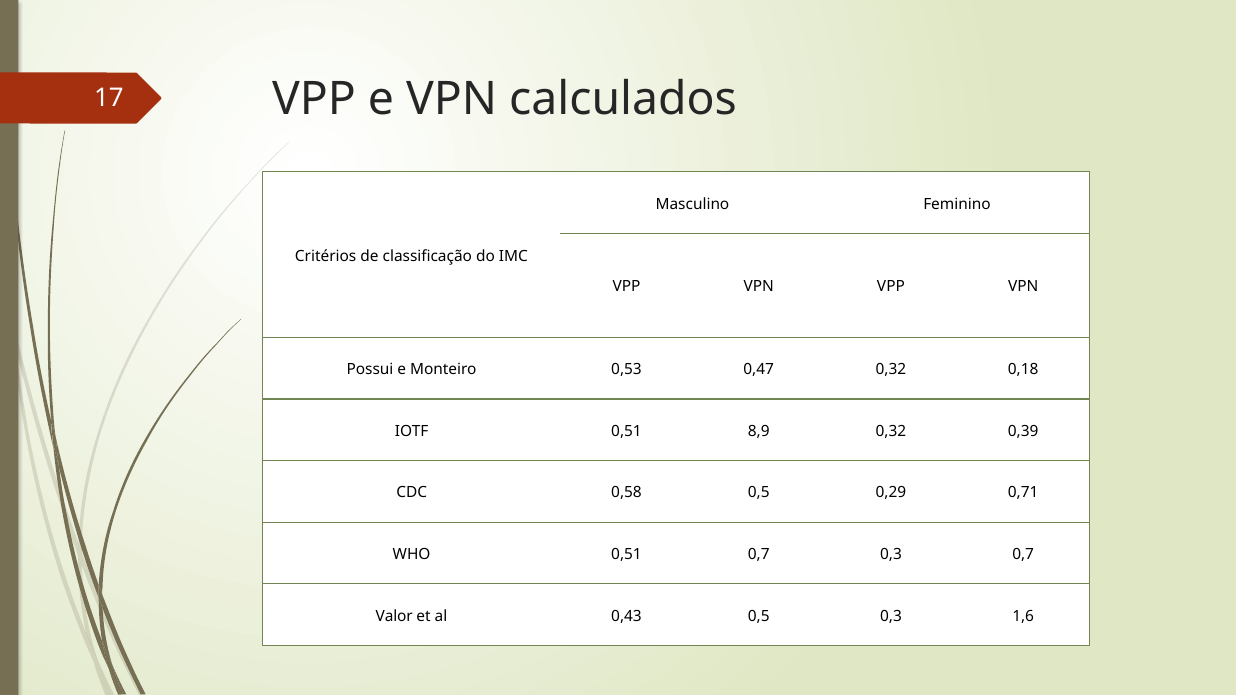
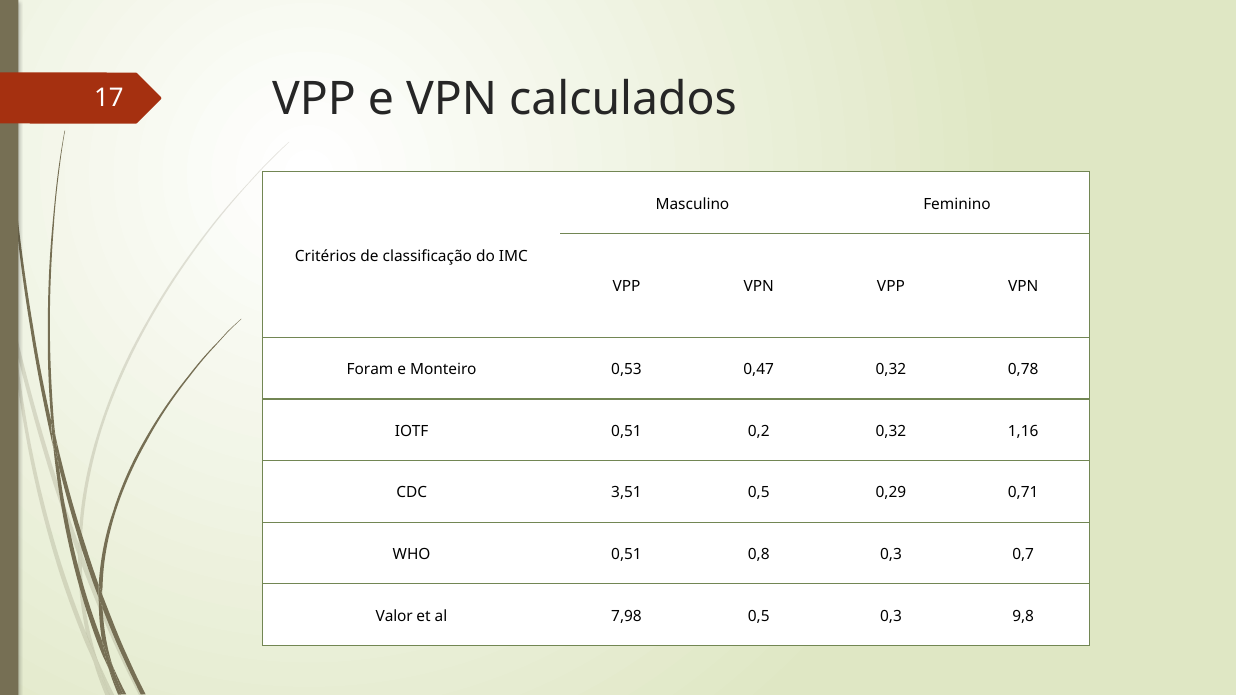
Possui: Possui -> Foram (370, 370)
0,18: 0,18 -> 0,78 (1023, 370)
8,9: 8,9 -> 0,2 (759, 431)
0,39: 0,39 -> 1,16 (1023, 431)
0,58: 0,58 -> 3,51 (627, 493)
0,51 0,7: 0,7 -> 0,8 (759, 555)
0,43: 0,43 -> 7,98 (627, 616)
1,6: 1,6 -> 9,8 (1023, 616)
